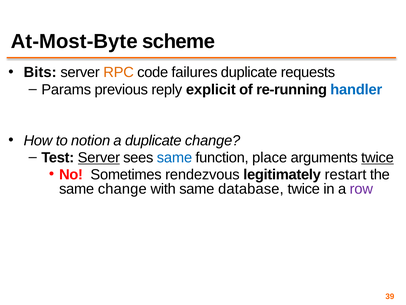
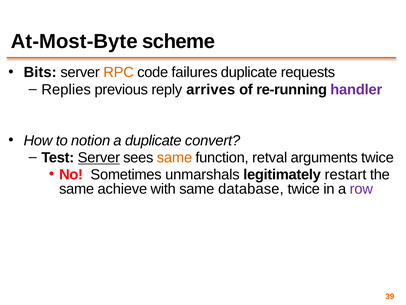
Params: Params -> Replies (66, 89)
explicit: explicit -> arrives (211, 89)
handler colour: blue -> purple (356, 89)
duplicate change: change -> convert (213, 140)
same colour: blue -> orange (174, 157)
place: place -> retval (270, 157)
twice underline: present -> none (377, 157)
rendezvous: rendezvous -> unmarshals (202, 174)
same change: change -> achieve (122, 189)
